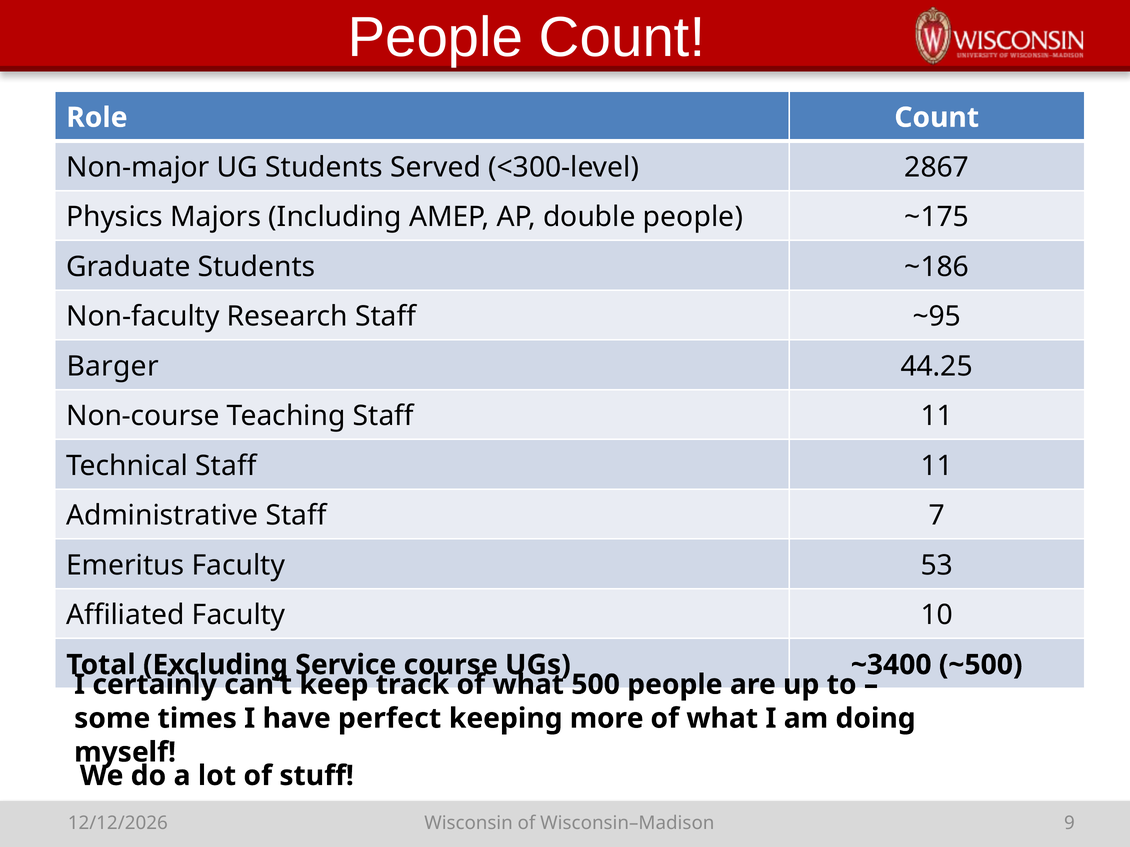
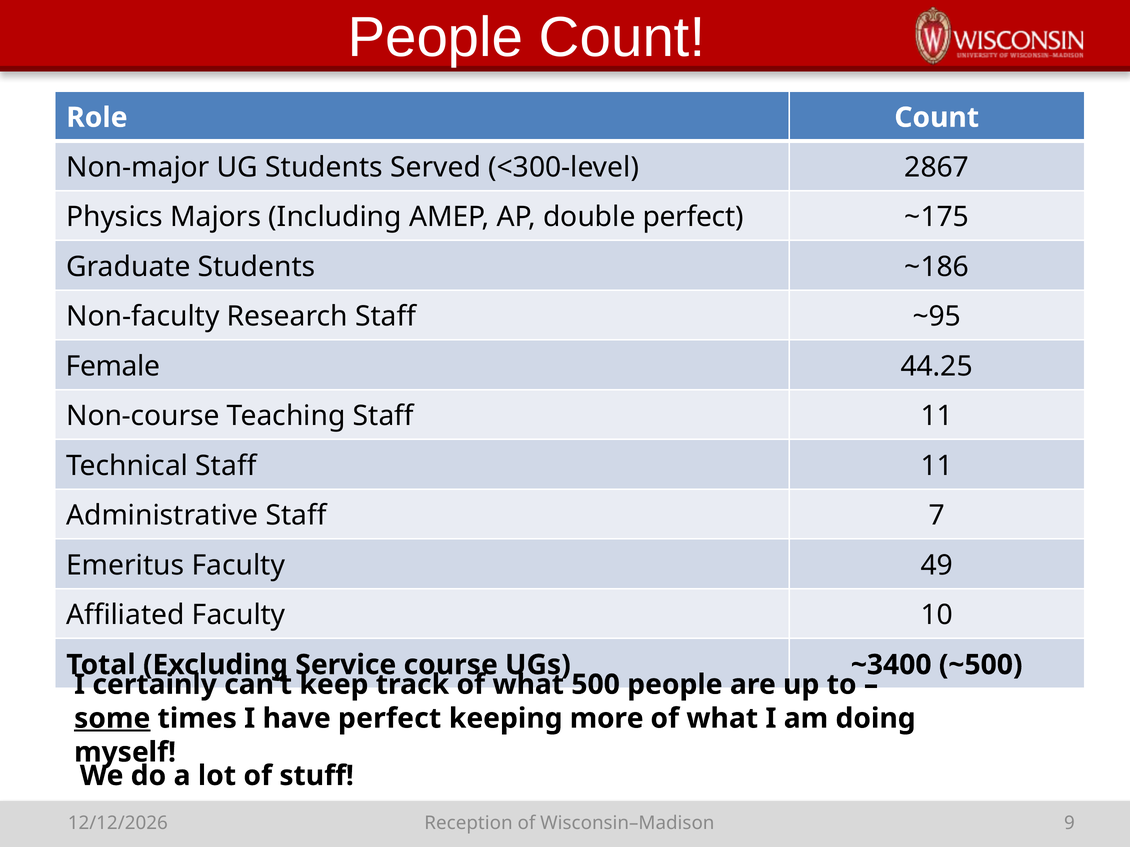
double people: people -> perfect (693, 217)
Barger: Barger -> Female (113, 367)
53: 53 -> 49 (937, 566)
some underline: none -> present (112, 719)
Wisconsin: Wisconsin -> Reception (469, 823)
